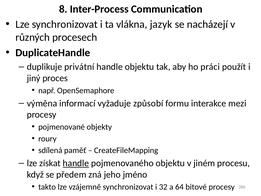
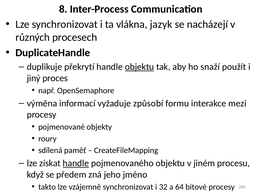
privátní: privátní -> překrytí (79, 67)
objektu underline: none -> present (140, 67)
práci: práci -> snaží (210, 67)
